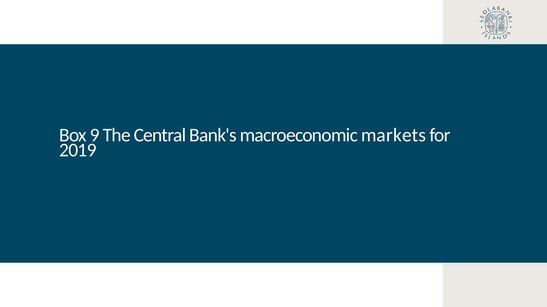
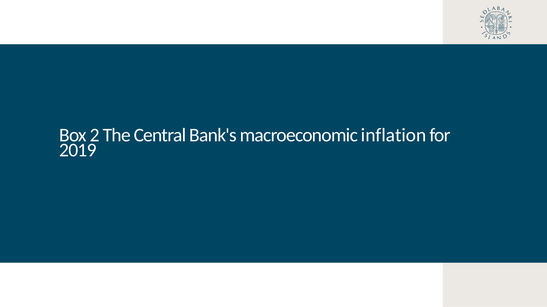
9: 9 -> 2 (95, 135)
markets: markets -> inflation (394, 135)
